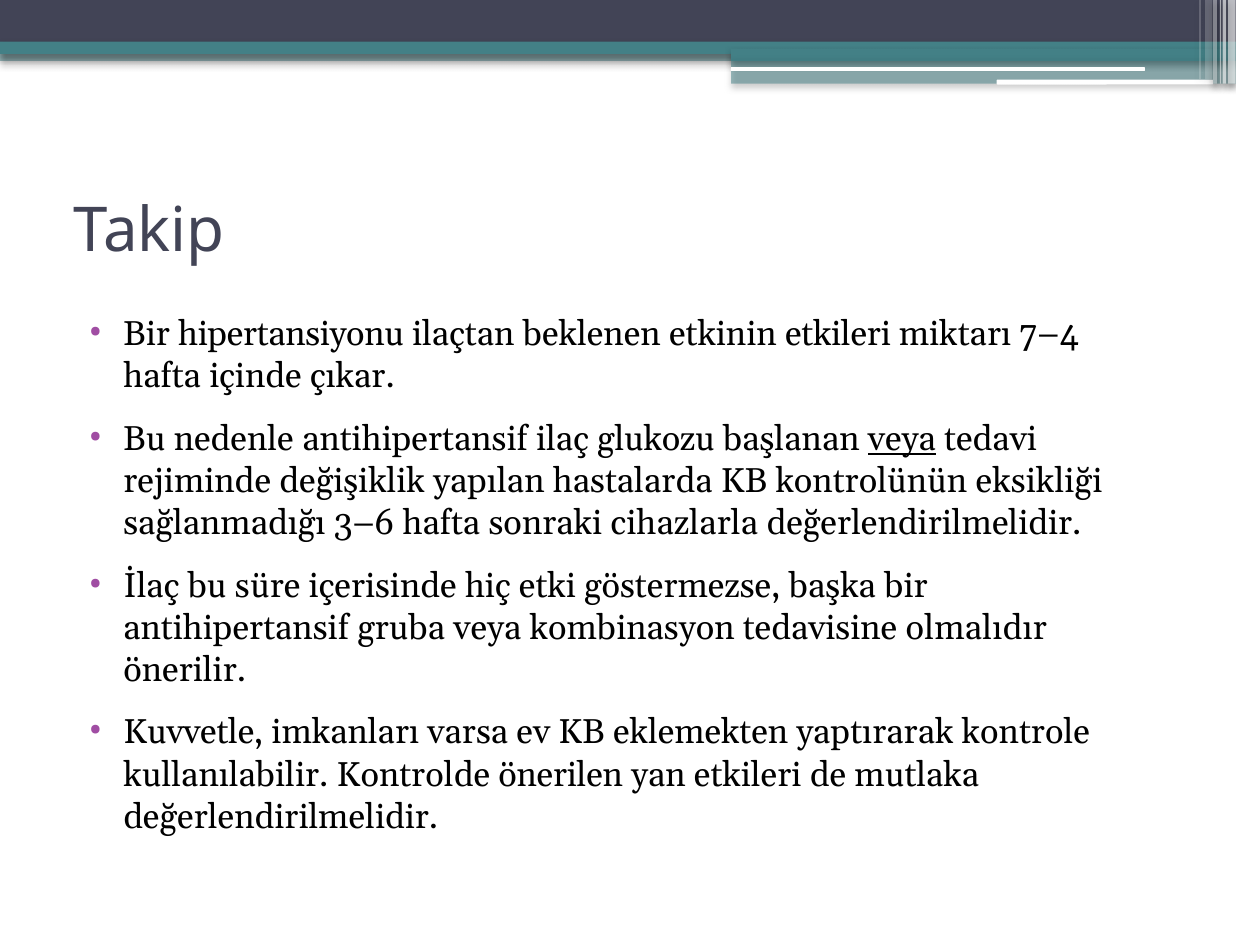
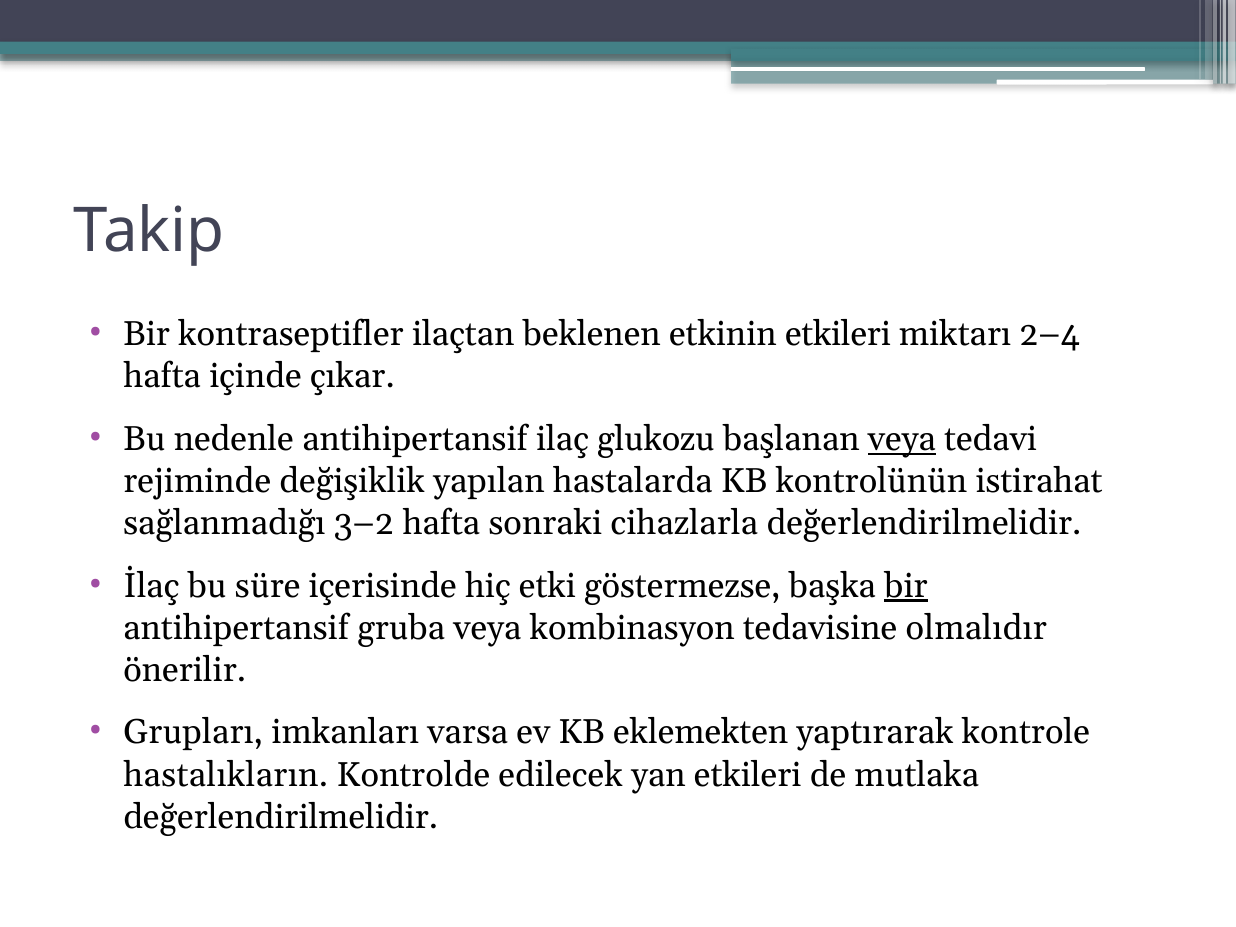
hipertansiyonu: hipertansiyonu -> kontraseptifler (291, 334)
7–4: 7–4 -> 2–4 (1050, 334)
eksikliği: eksikliği -> istirahat (1039, 481)
3–6: 3–6 -> 3–2 (364, 523)
bir underline: none -> present (906, 586)
Kuvvetle: Kuvvetle -> Grupları (193, 733)
kullanılabilir: kullanılabilir -> hastalıkların (226, 775)
önerilen: önerilen -> edilecek (561, 775)
